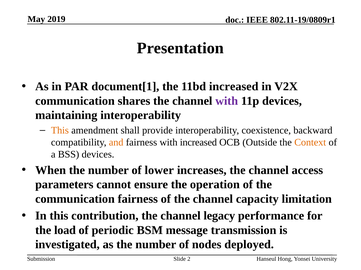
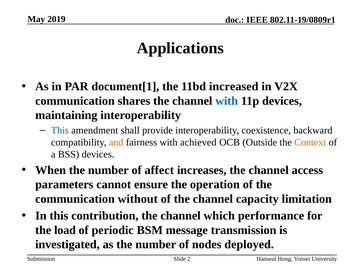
Presentation: Presentation -> Applications (180, 48)
with colour: purple -> blue (227, 101)
This colour: orange -> blue (60, 131)
with increased: increased -> achieved (198, 143)
lower: lower -> affect (159, 171)
communication fairness: fairness -> without (138, 199)
legacy: legacy -> which (219, 216)
